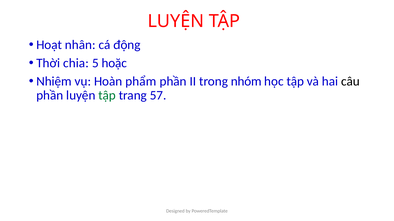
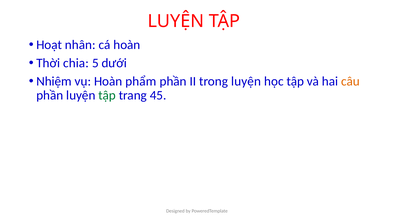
cá động: động -> hoàn (127, 45)
hoặc: hoặc -> dưới (114, 63)
trong nhóm: nhóm -> luyện (246, 81)
câu colour: black -> orange (350, 81)
57: 57 -> 45 (158, 96)
